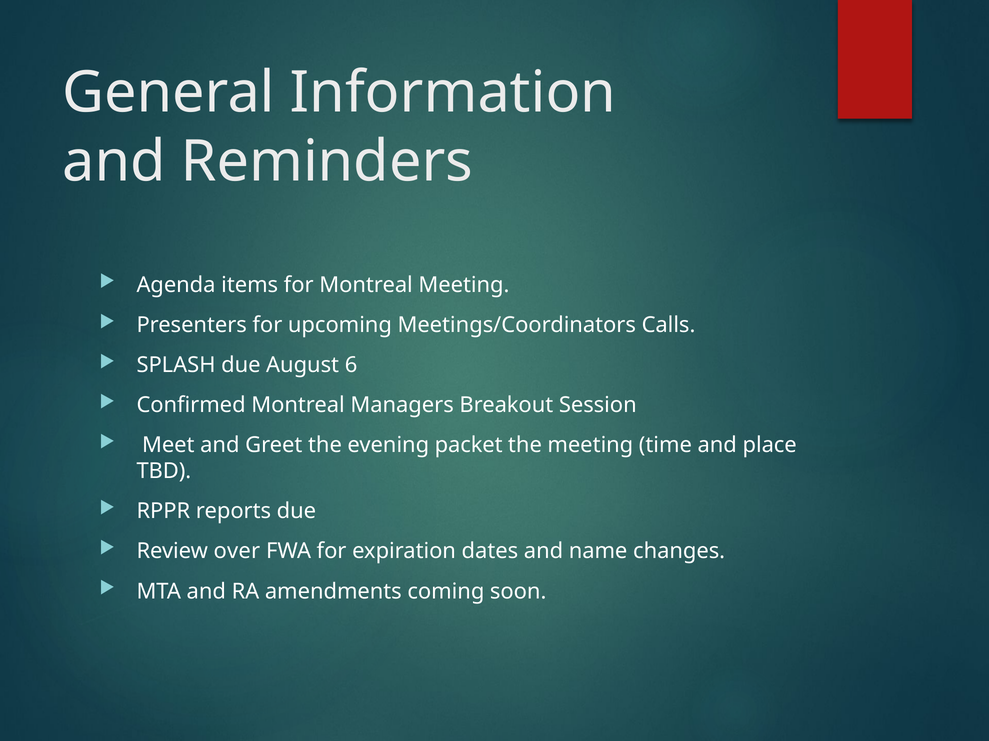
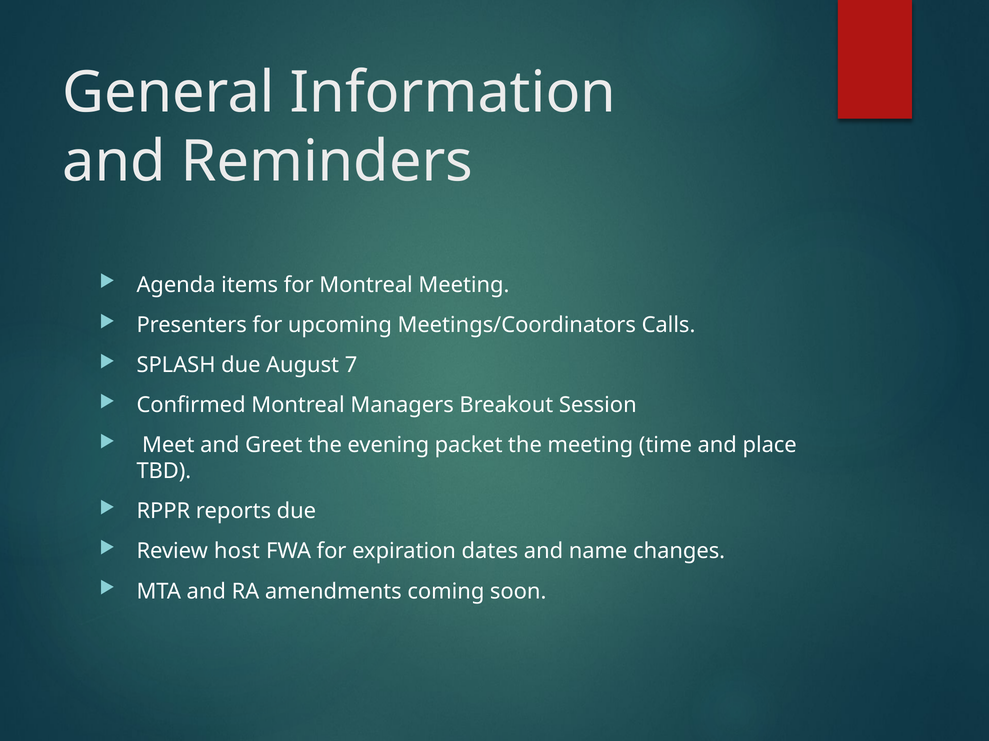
6: 6 -> 7 (351, 365)
over: over -> host (237, 552)
